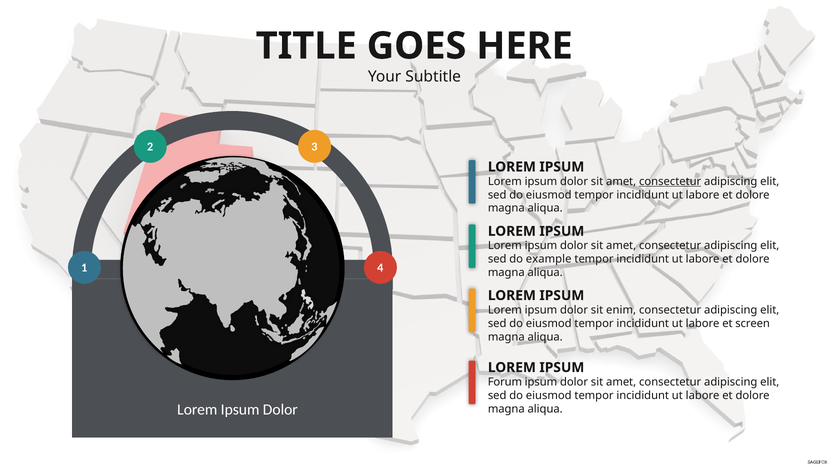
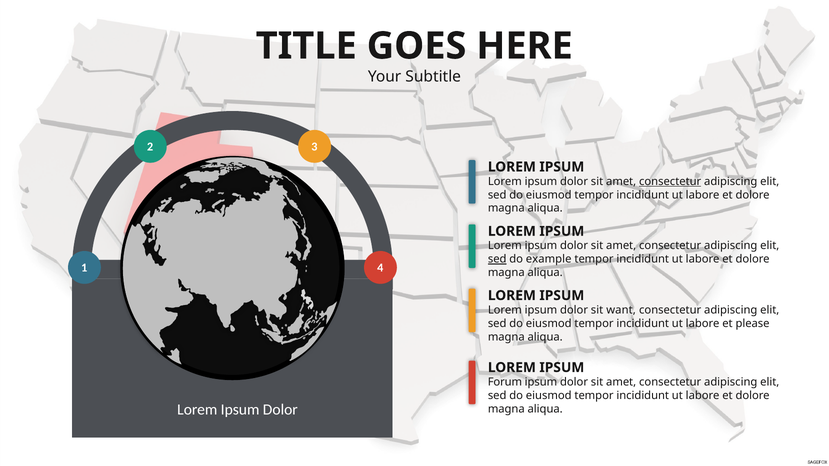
sed underline: none -> present (497, 259)
enim: enim -> want (621, 310)
screen: screen -> please (753, 324)
